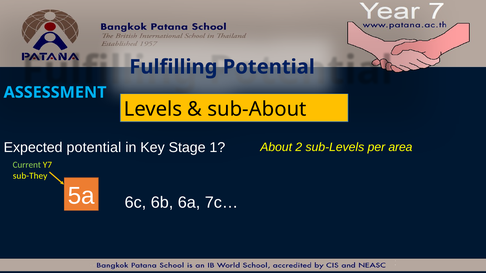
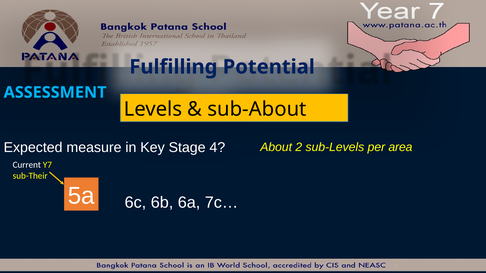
Expected potential: potential -> measure (94, 148)
1: 1 -> 4 (217, 148)
Current colour: light green -> white (27, 165)
sub-They: sub-They -> sub-Their (30, 176)
